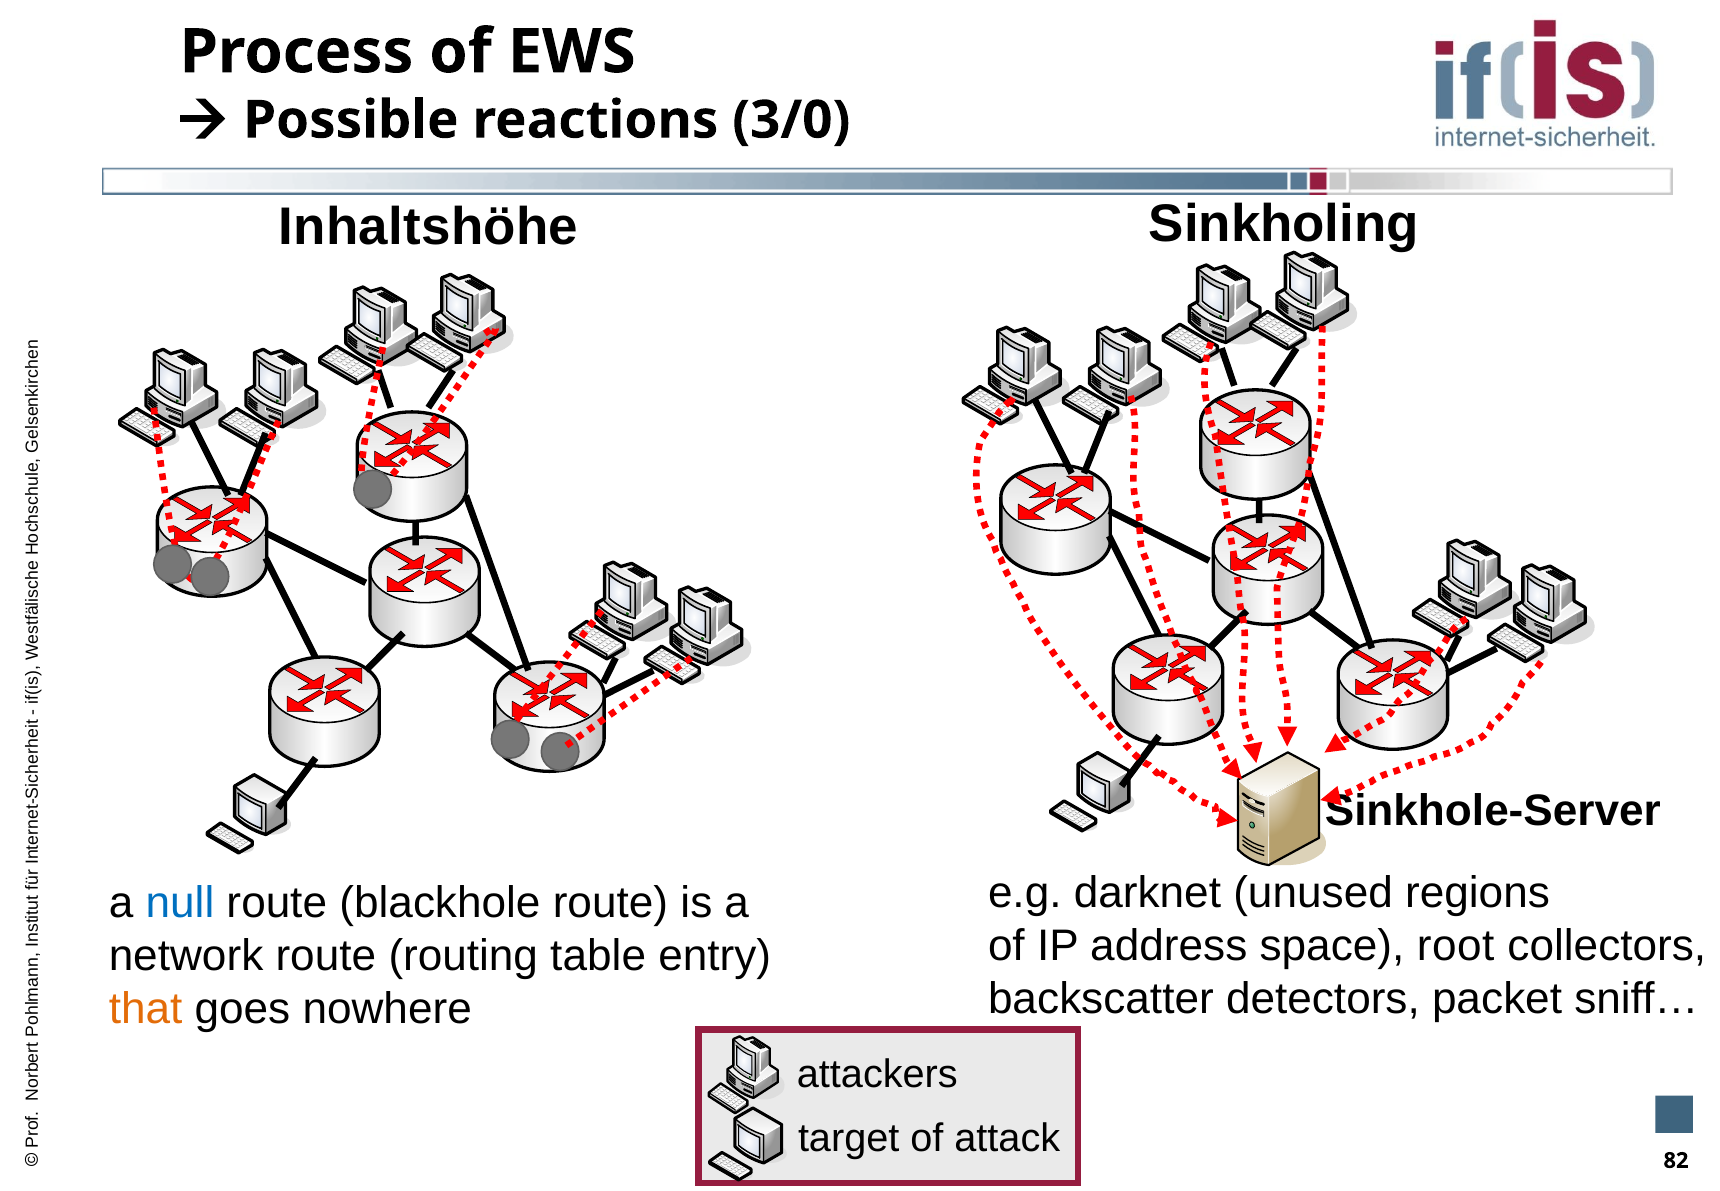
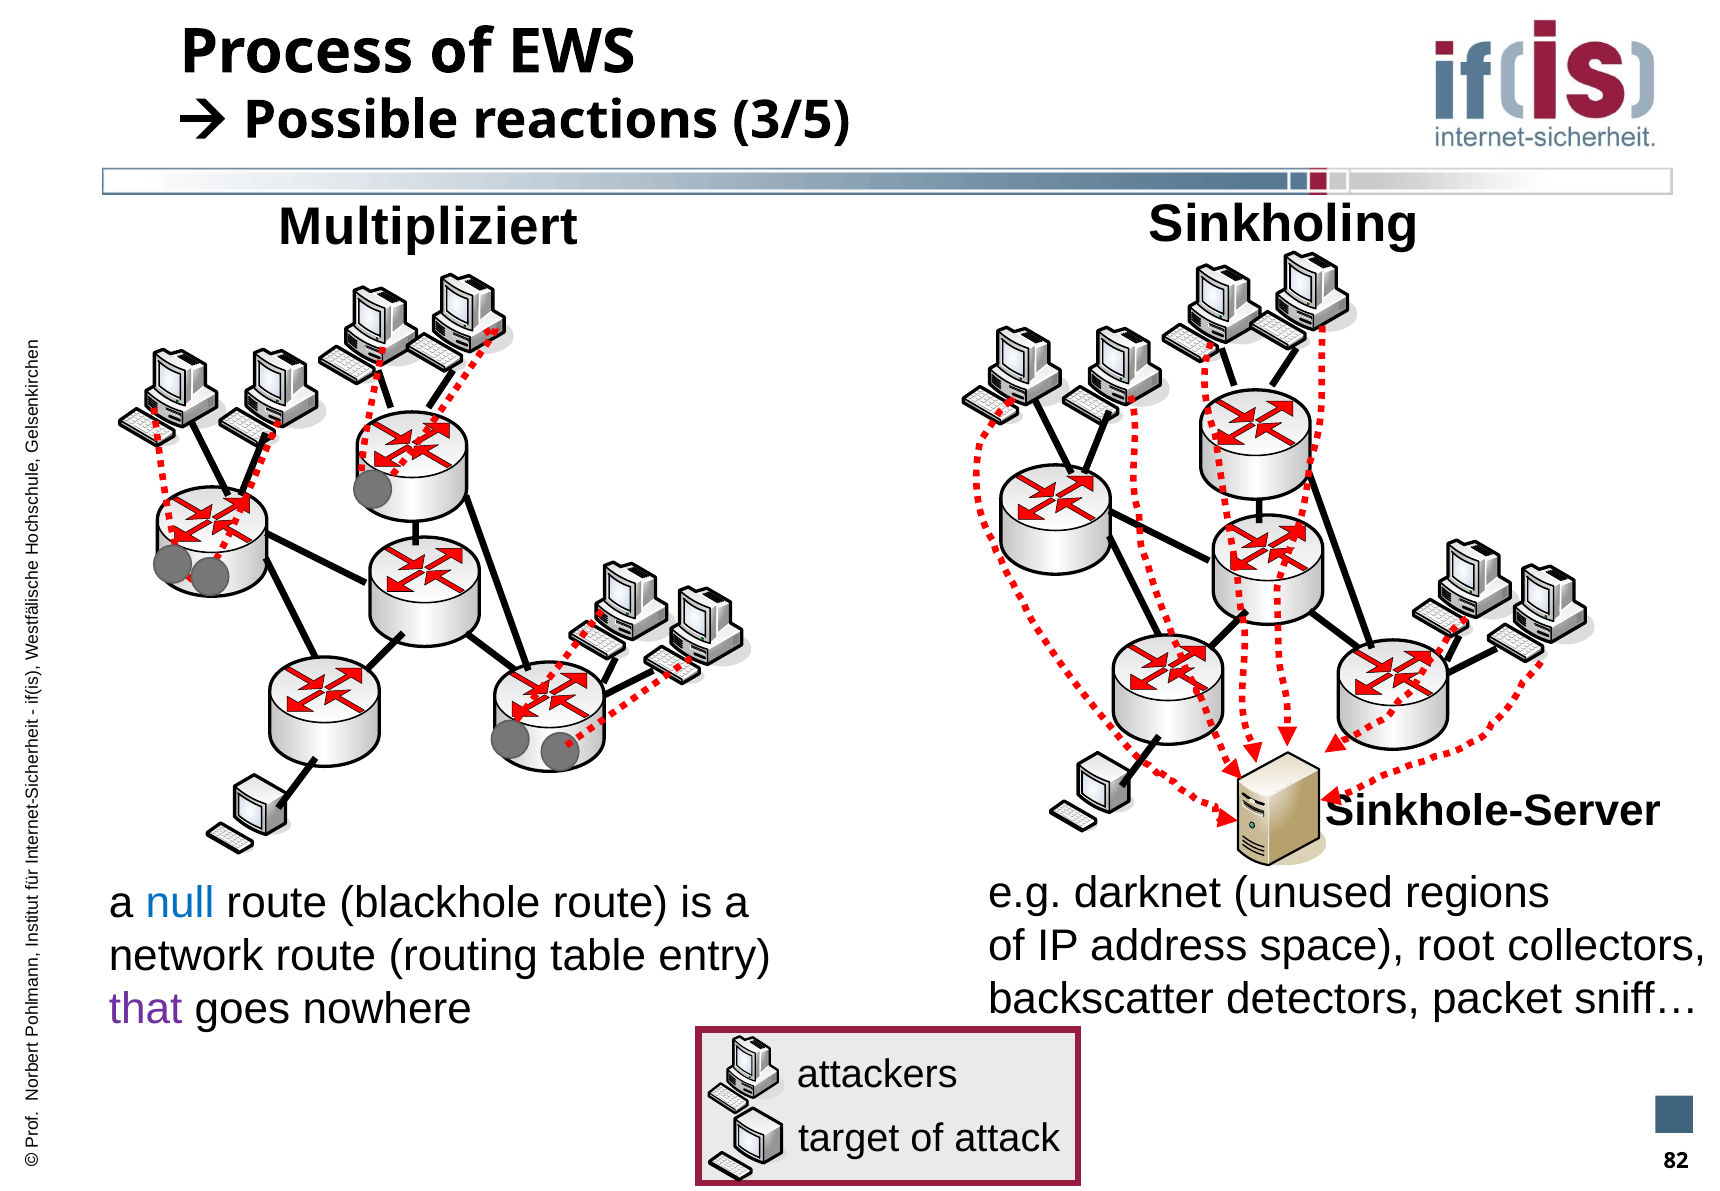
3/0: 3/0 -> 3/5 (791, 120)
Inhaltshöhe: Inhaltshöhe -> Multipliziert (428, 226)
that colour: orange -> purple (146, 1009)
